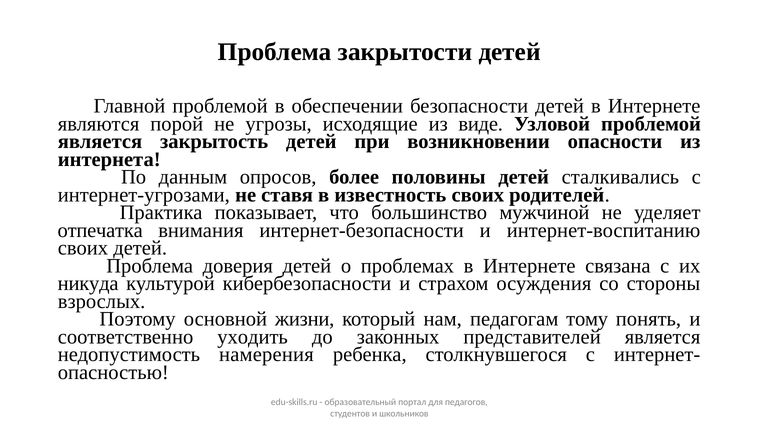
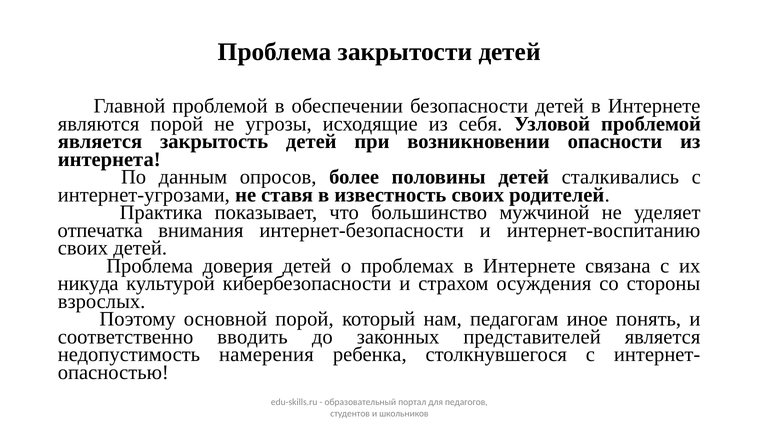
виде: виде -> себя (481, 124)
основной жизни: жизни -> порой (305, 319)
тому: тому -> иное (587, 319)
уходить: уходить -> вводить (253, 337)
